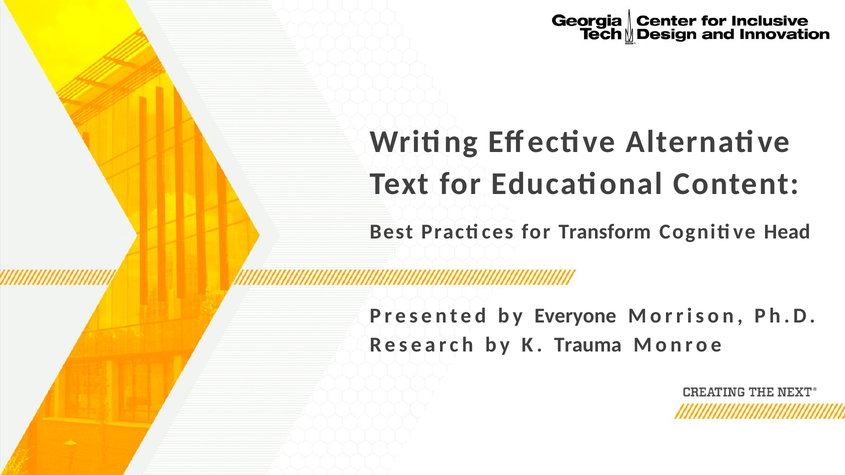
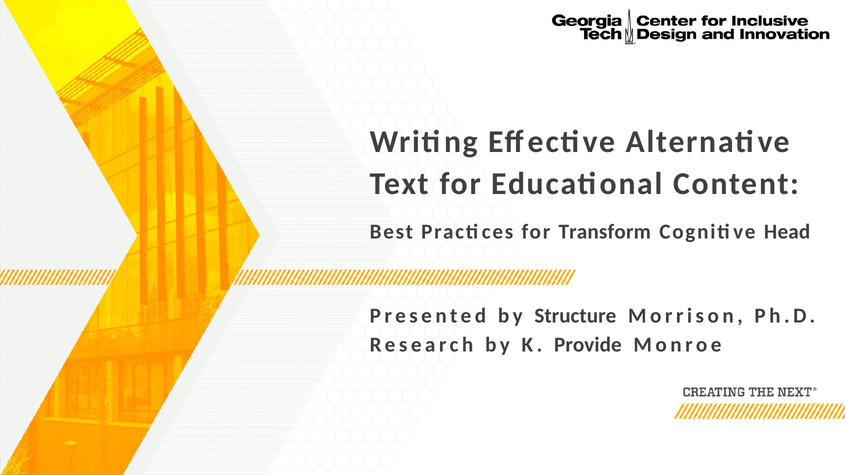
Everyone: Everyone -> Structure (575, 316)
Trauma: Trauma -> Provide (588, 345)
